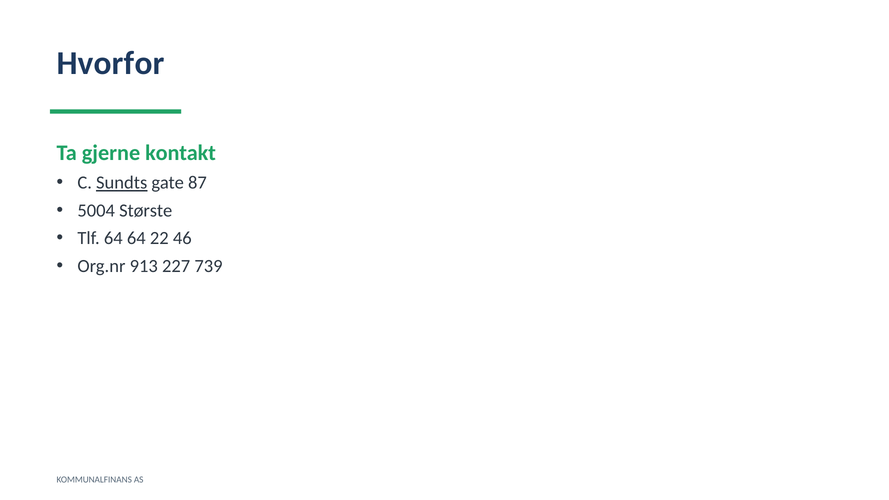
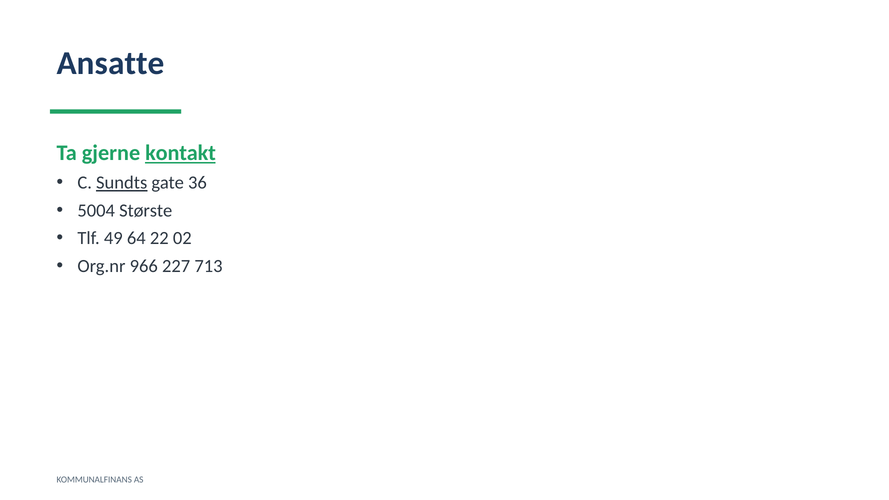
Hvorfor: Hvorfor -> Ansatte (111, 63)
kontakt underline: none -> present (181, 153)
87: 87 -> 36 (197, 183)
Tlf 64: 64 -> 49 (113, 238)
46: 46 -> 02 (182, 238)
913: 913 -> 966 (144, 266)
739: 739 -> 713 (209, 266)
